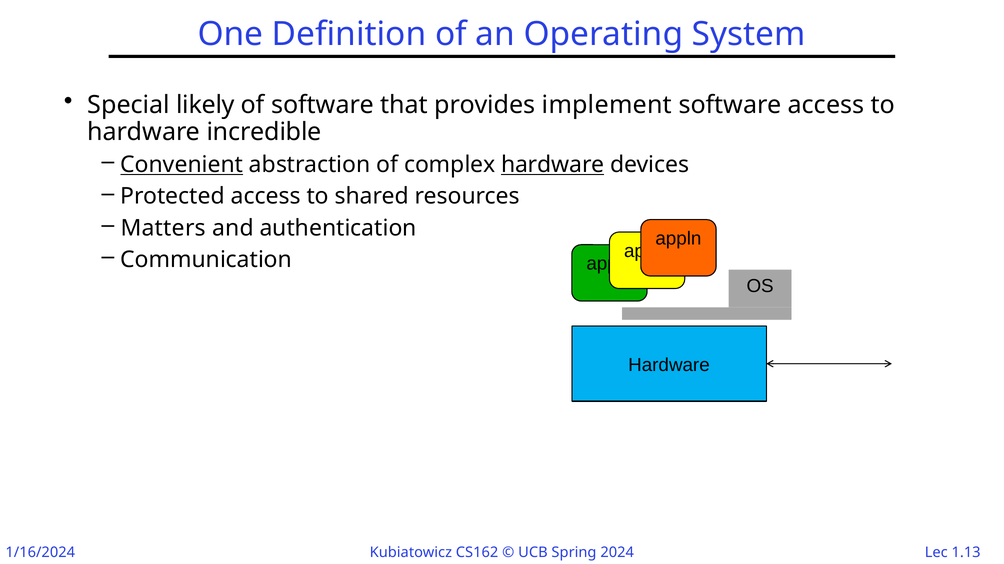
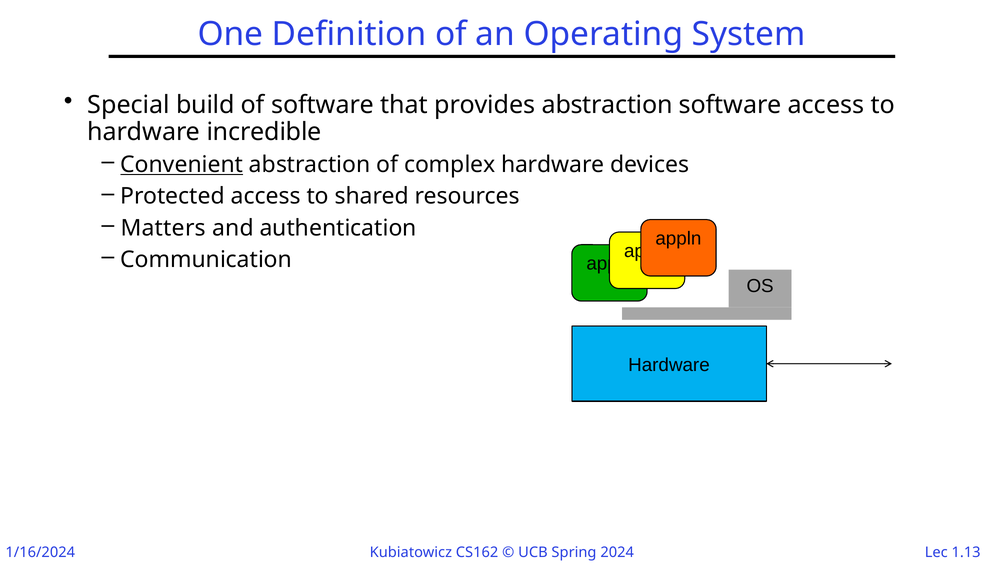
likely: likely -> build (205, 105)
provides implement: implement -> abstraction (607, 105)
hardware underline: present -> none (553, 165)
